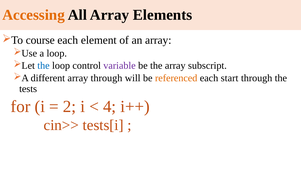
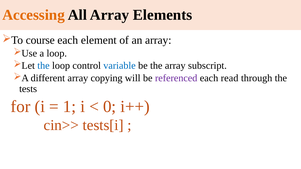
variable colour: purple -> blue (120, 66)
array through: through -> copying (107, 78)
referenced colour: orange -> purple (176, 78)
start: start -> read (230, 78)
2: 2 -> 1 (70, 107)
4: 4 -> 0 (110, 107)
